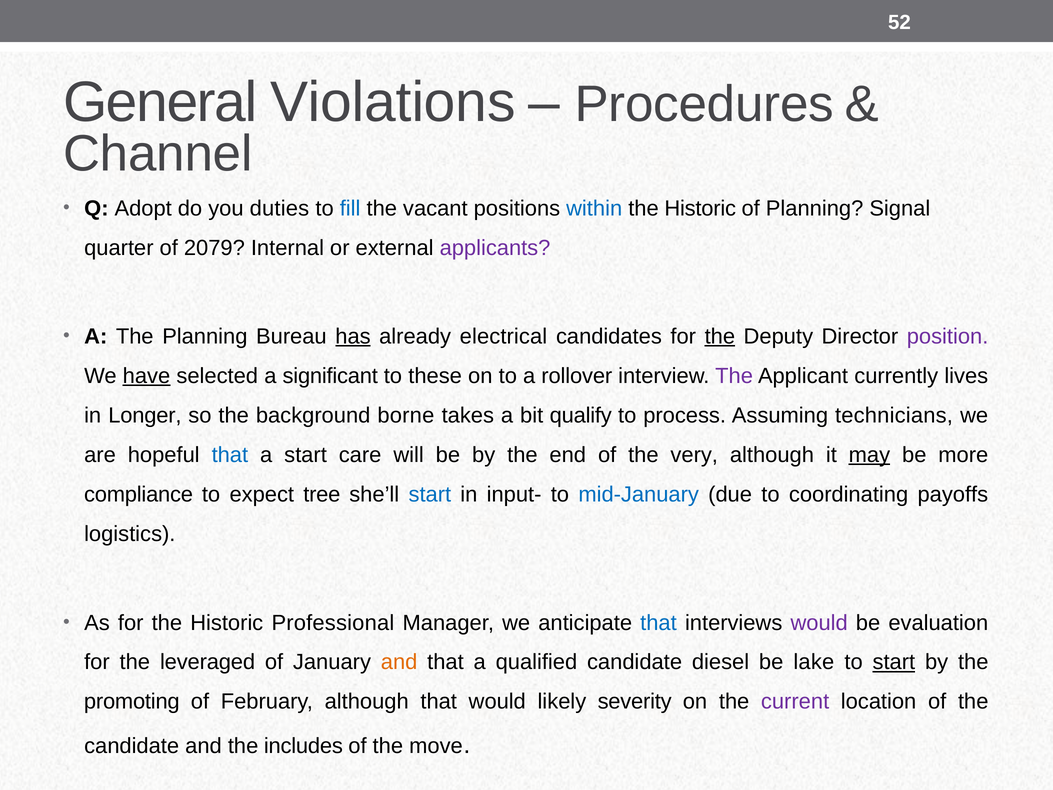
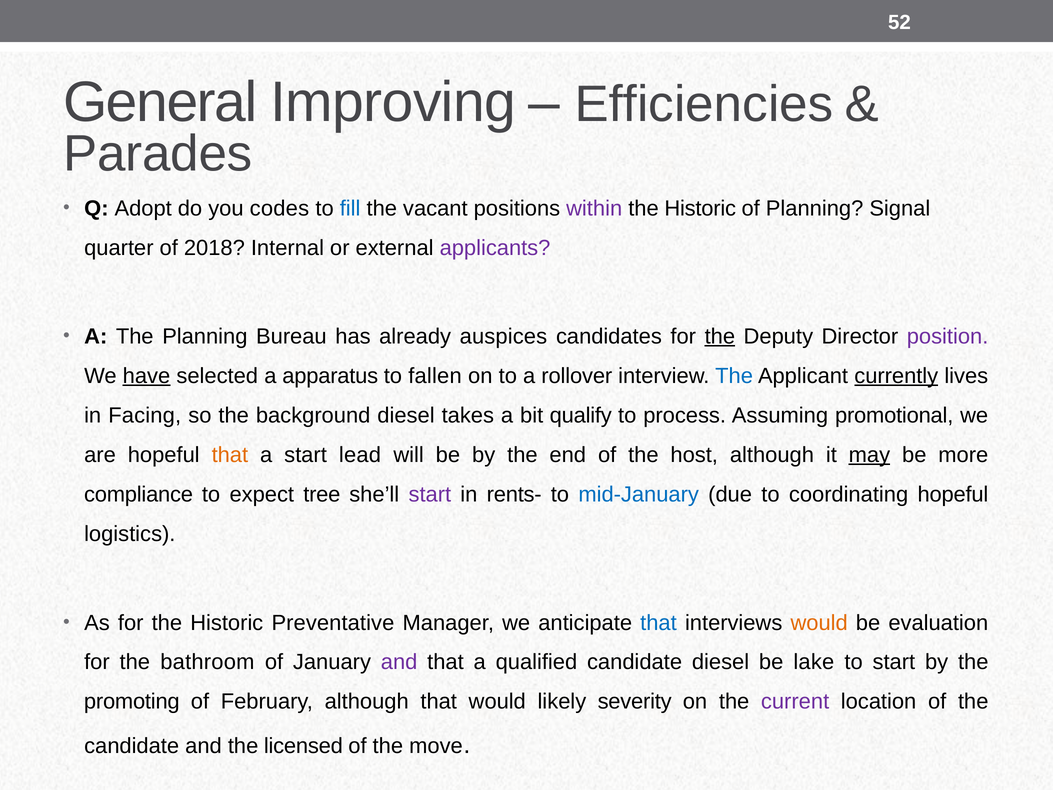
Violations: Violations -> Improving (393, 103)
Procedures: Procedures -> Efficiencies (704, 105)
Channel: Channel -> Parades (158, 154)
duties: duties -> codes (279, 209)
within colour: blue -> purple (594, 209)
2079: 2079 -> 2018 (214, 248)
has underline: present -> none (353, 336)
electrical: electrical -> auspices (503, 336)
significant: significant -> apparatus (330, 376)
these: these -> fallen (435, 376)
The colour: purple -> blue (734, 376)
currently underline: none -> present (896, 376)
Longer: Longer -> Facing (145, 415)
background borne: borne -> diesel (406, 415)
technicians: technicians -> promotional (894, 415)
that colour: blue -> orange (230, 455)
care: care -> lead (360, 455)
very: very -> host (694, 455)
start colour: blue -> purple (430, 494)
input-: input- -> rents- (514, 494)
coordinating payoffs: payoffs -> hopeful (953, 494)
Professional: Professional -> Preventative (333, 623)
would colour: purple -> orange (819, 623)
leveraged: leveraged -> bathroom (207, 662)
and colour: orange -> purple (399, 662)
start underline: present -> none (894, 662)
includes: includes -> licensed (303, 746)
